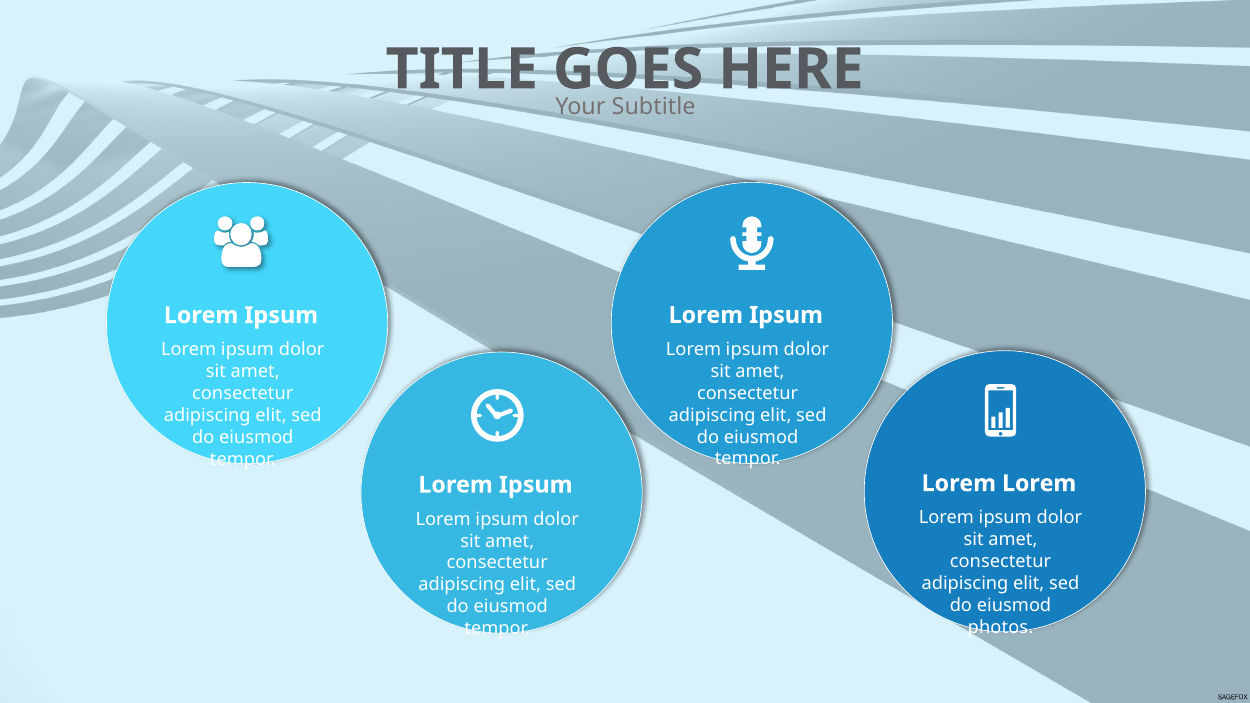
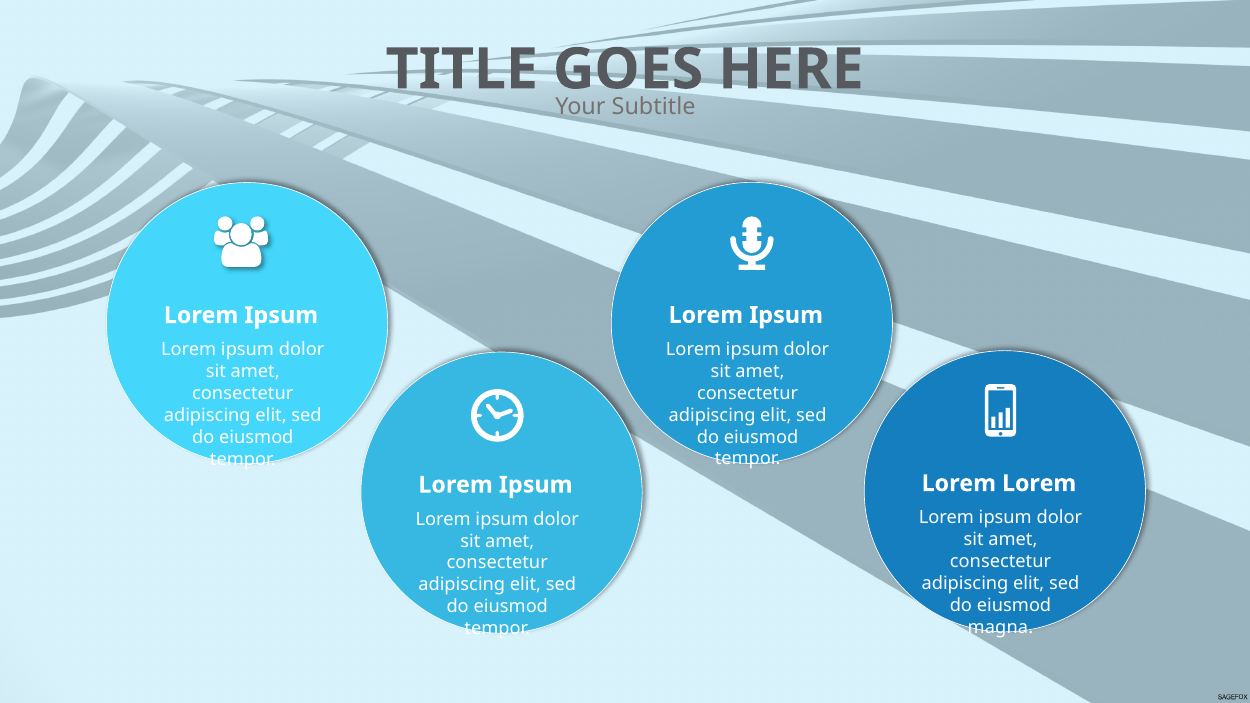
photos: photos -> magna (1000, 627)
